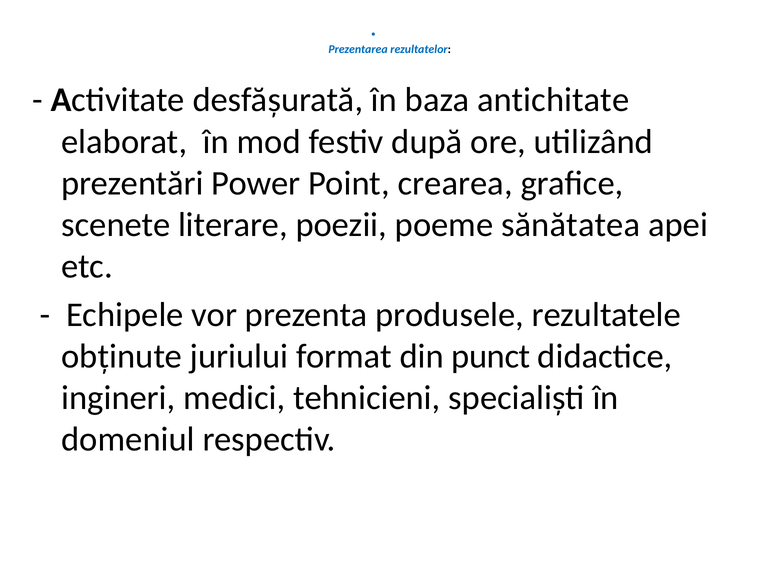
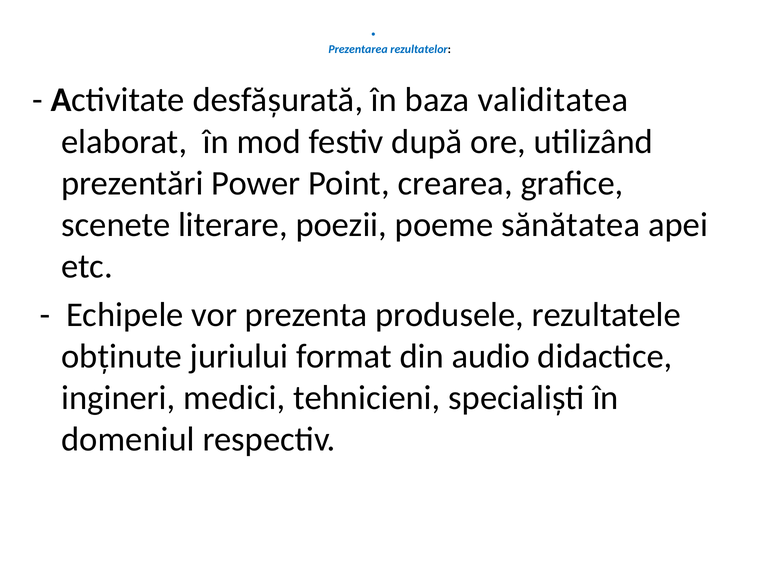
antichitate: antichitate -> validitatea (553, 100)
punct: punct -> audio (491, 356)
